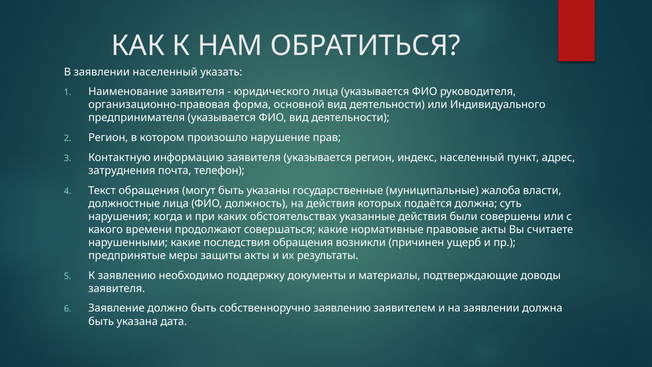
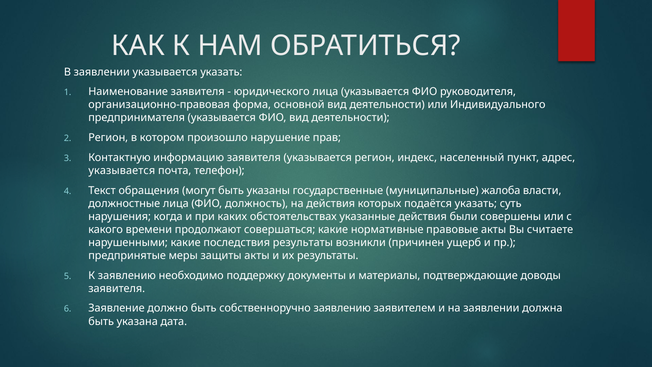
заявлении населенный: населенный -> указывается (165, 72)
затруднения: затруднения -> указывается (122, 170)
подаётся должна: должна -> указать (476, 203)
последствия обращения: обращения -> результаты (303, 242)
